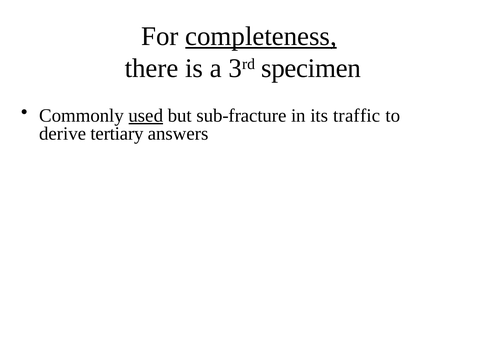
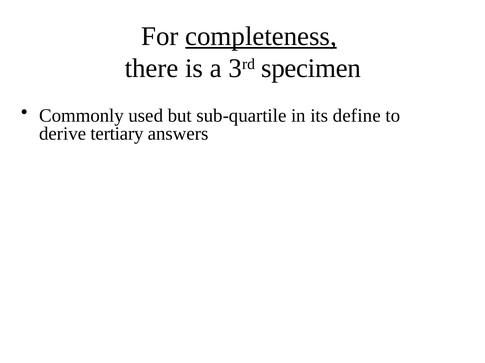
used underline: present -> none (146, 116)
sub-fracture: sub-fracture -> sub-quartile (241, 116)
traffic: traffic -> define (357, 116)
